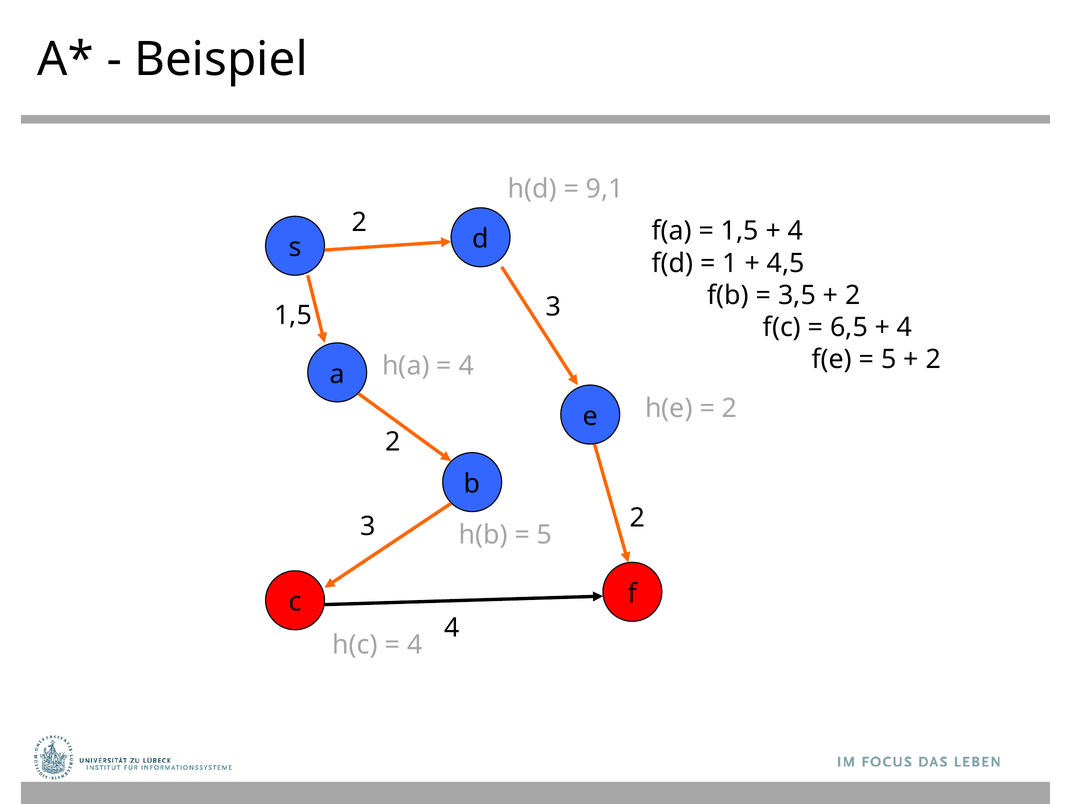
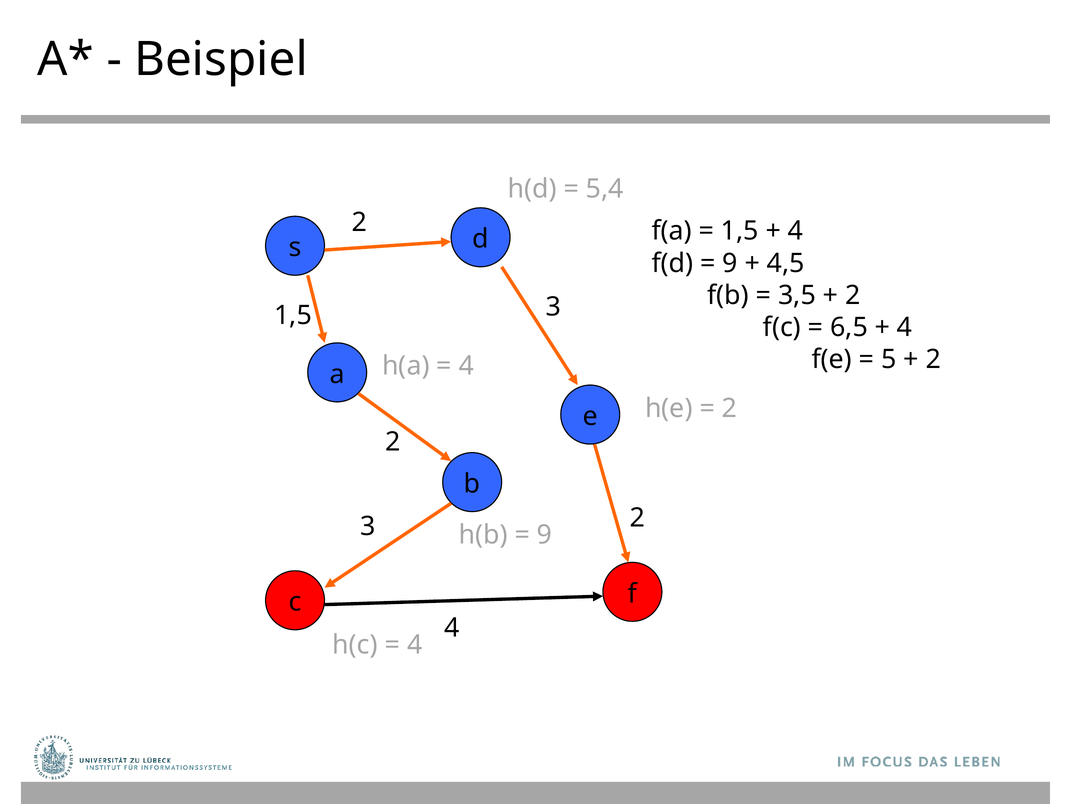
9,1: 9,1 -> 5,4 (605, 189)
1: 1 -> 9 (730, 263)
5: 5 -> 9 (545, 534)
